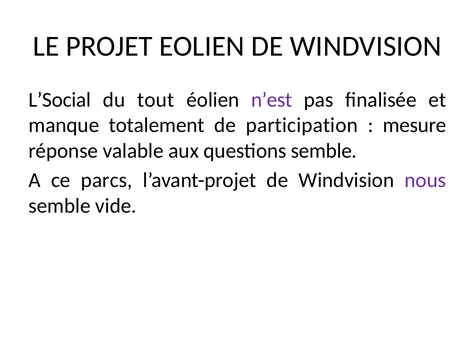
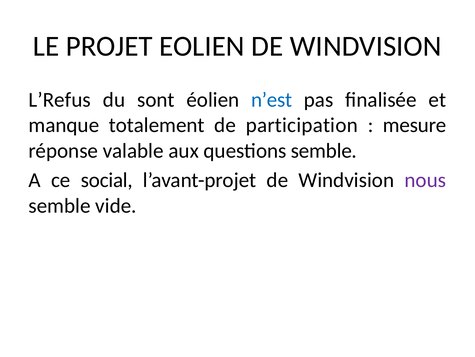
L’Social: L’Social -> L’Refus (60, 100)
tout: tout -> sont (156, 100)
n’est colour: purple -> blue (272, 100)
parcs: parcs -> social (107, 180)
